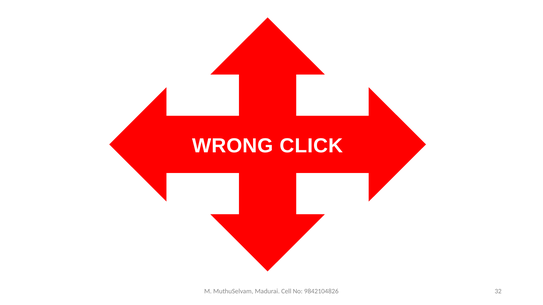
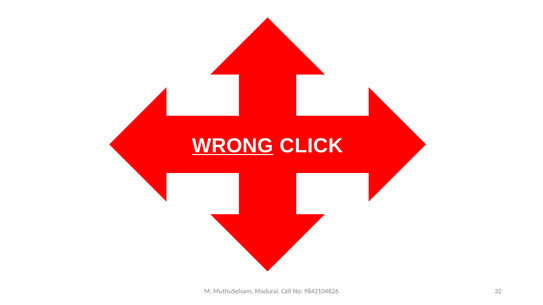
WRONG underline: none -> present (233, 146)
